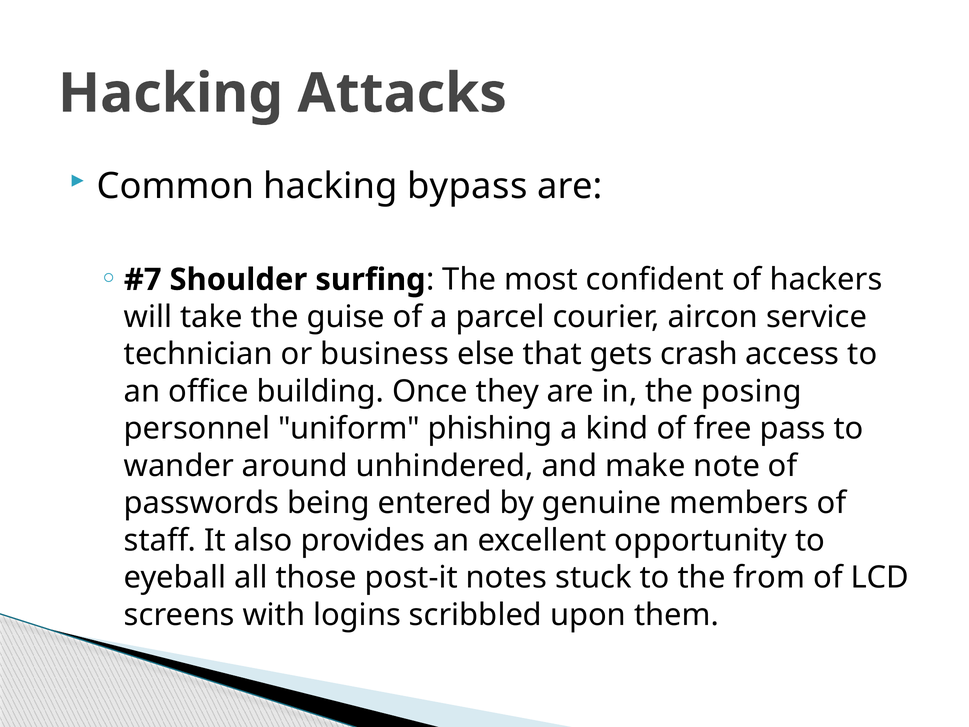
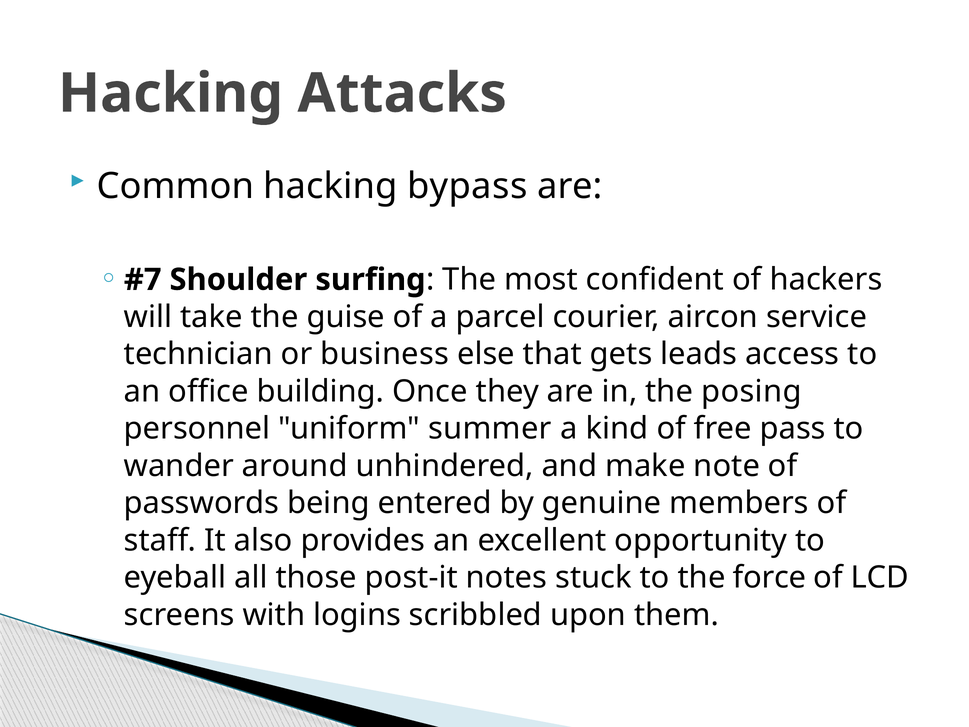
crash: crash -> leads (699, 354)
phishing: phishing -> summer (490, 429)
from: from -> force (770, 577)
